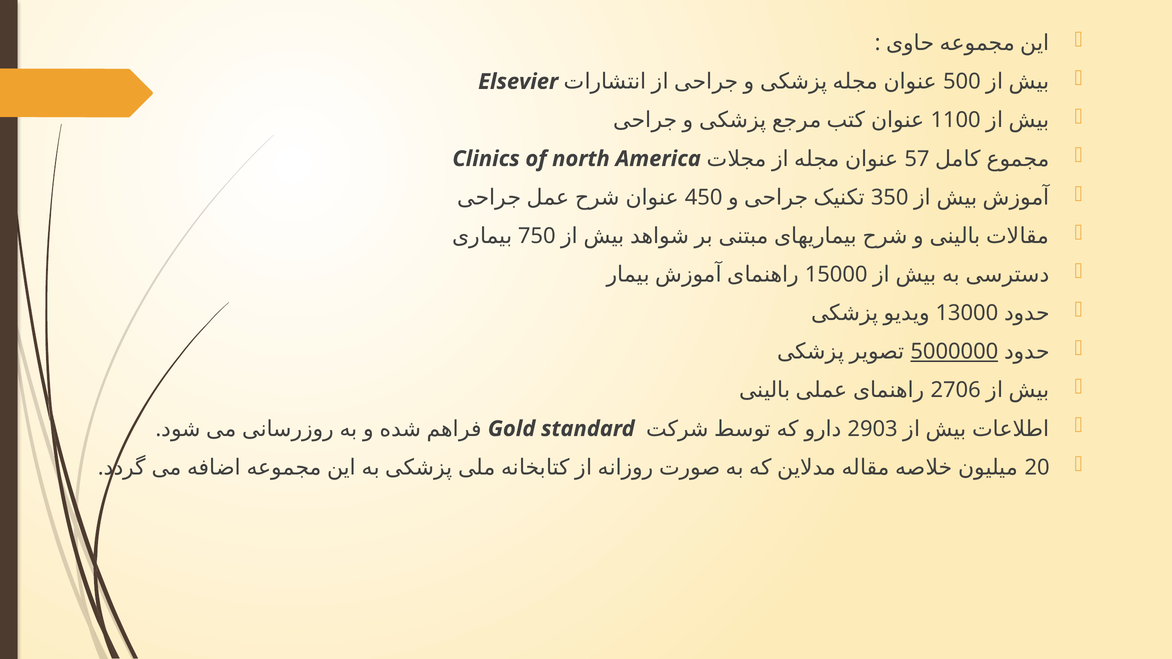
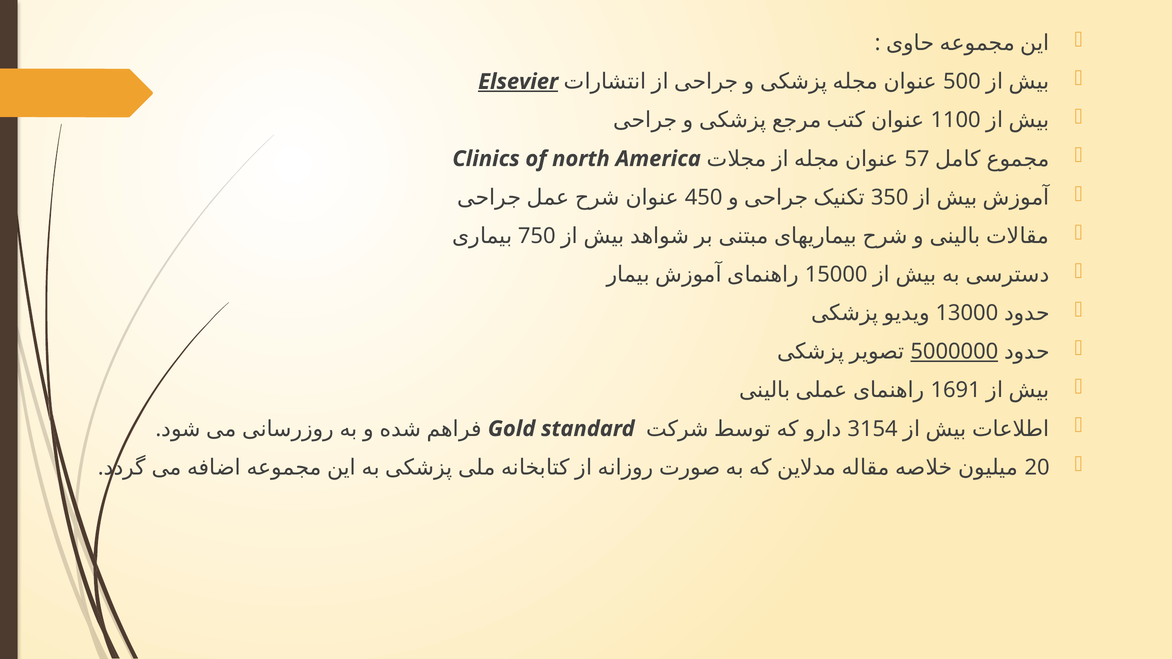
Elsevier underline: none -> present (518, 82)
2706: 2706 -> 1691 (956, 390)
2903: 2903 -> 3154 (873, 429)
